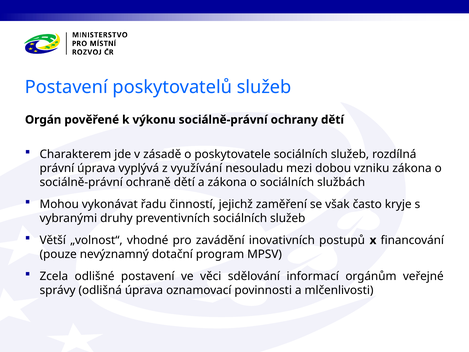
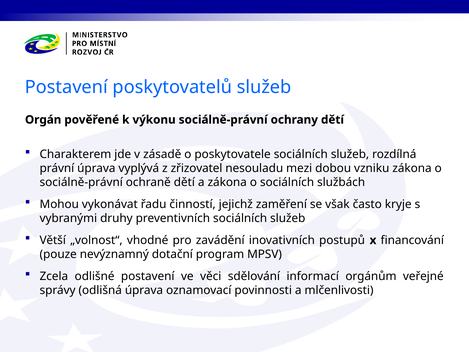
využívání: využívání -> zřizovatel (197, 168)
